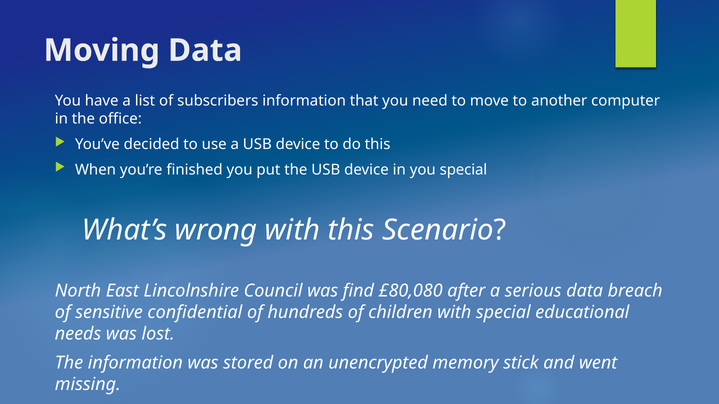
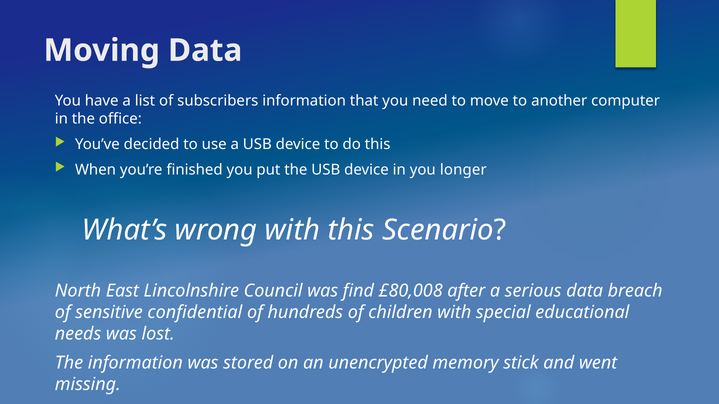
you special: special -> longer (463, 170)
£80,080: £80,080 -> £80,008 (411, 291)
